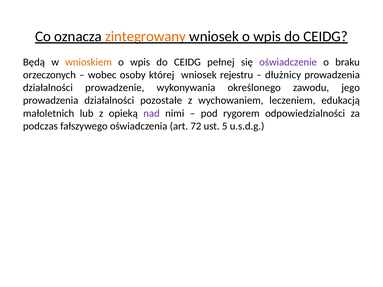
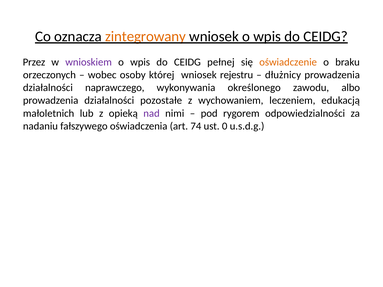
Będą: Będą -> Przez (34, 62)
wnioskiem colour: orange -> purple (89, 62)
oświadczenie colour: purple -> orange (288, 62)
prowadzenie: prowadzenie -> naprawczego (115, 88)
jego: jego -> albo (351, 88)
podczas: podczas -> nadaniu (40, 126)
72: 72 -> 74 (196, 126)
5: 5 -> 0 (225, 126)
